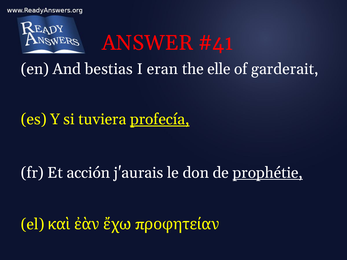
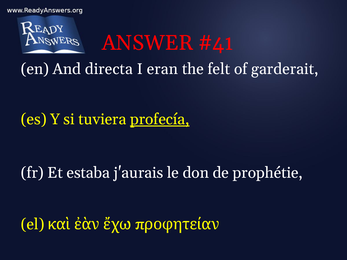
bestias: bestias -> directa (109, 69)
elle: elle -> felt (219, 69)
acción: acción -> estaba (88, 173)
prophétie underline: present -> none (268, 173)
